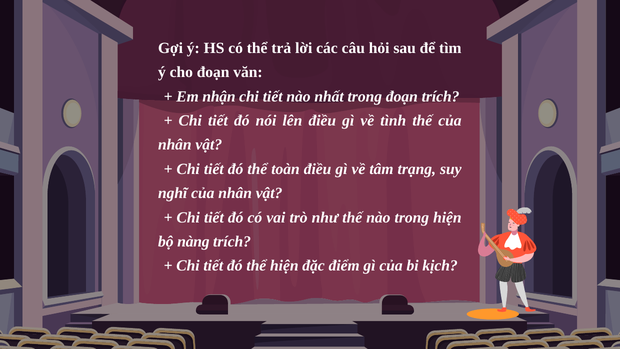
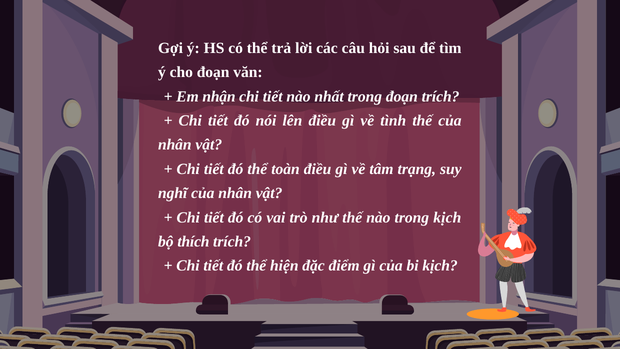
trong hiện: hiện -> kịch (447, 217)
nàng: nàng -> thích (193, 241)
